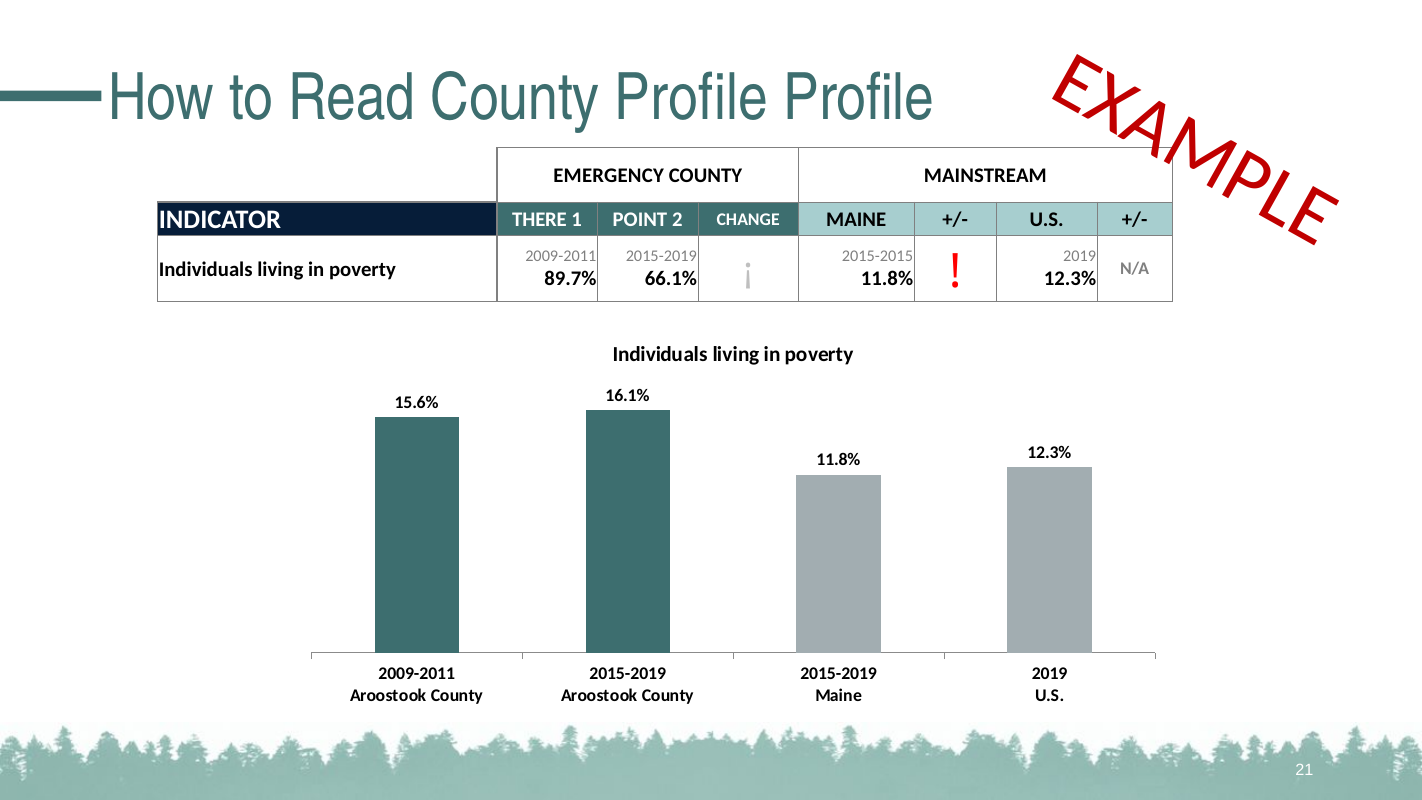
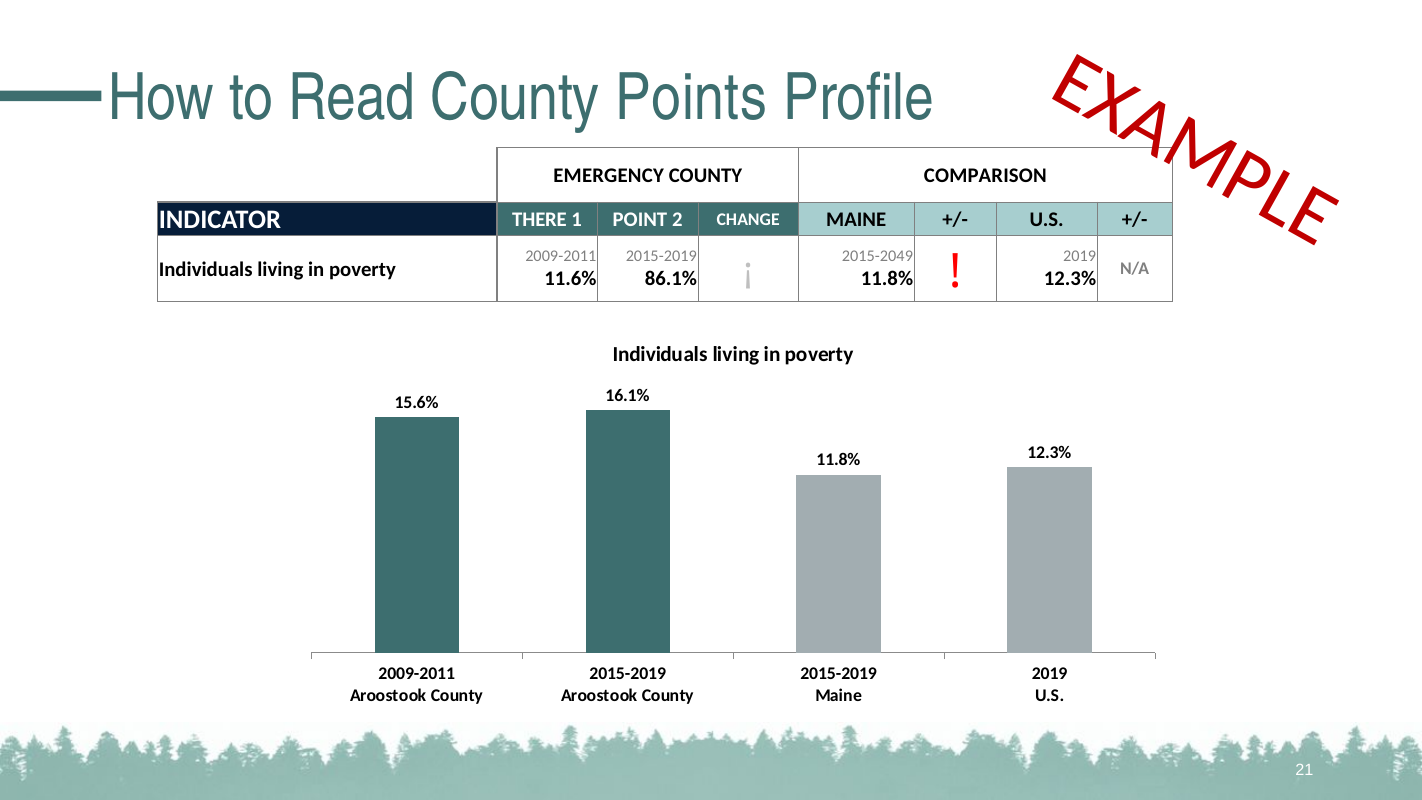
County Profile: Profile -> Points (691, 98)
MAINSTREAM: MAINSTREAM -> COMPARISON (985, 176)
2015-2015: 2015-2015 -> 2015-2049 (877, 256)
89.7%: 89.7% -> 11.6% (570, 279)
66.1%: 66.1% -> 86.1% (671, 279)
